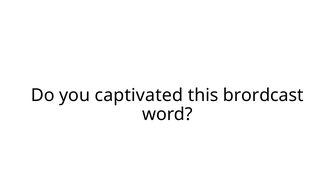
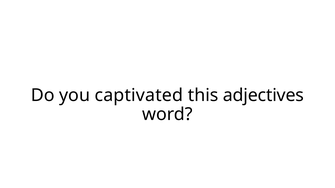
brordcast: brordcast -> adjectives (263, 95)
